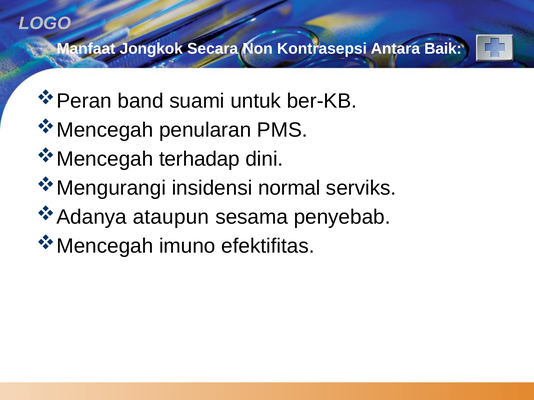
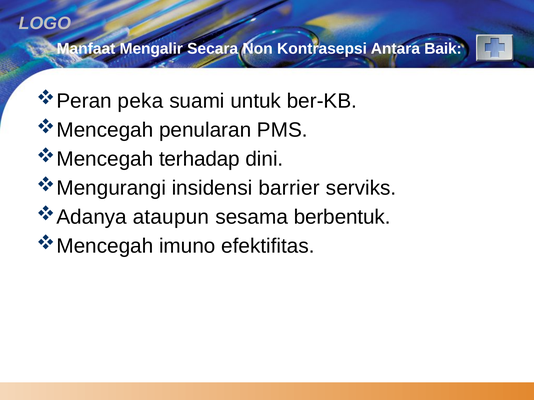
Jongkok: Jongkok -> Mengalir (151, 49)
band: band -> peka (140, 101)
normal: normal -> barrier (289, 188)
penyebab: penyebab -> berbentuk (342, 217)
